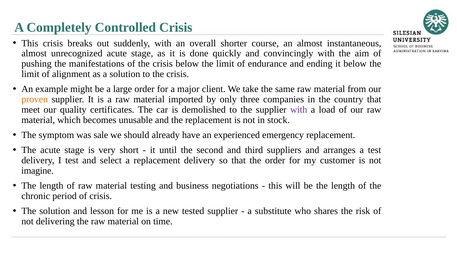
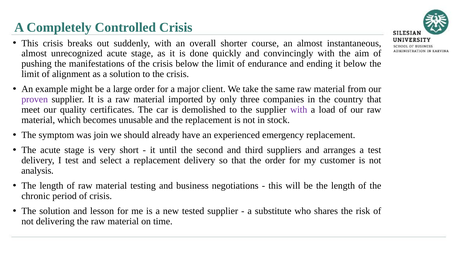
proven colour: orange -> purple (35, 99)
sale: sale -> join (101, 135)
imagine: imagine -> analysis (37, 171)
